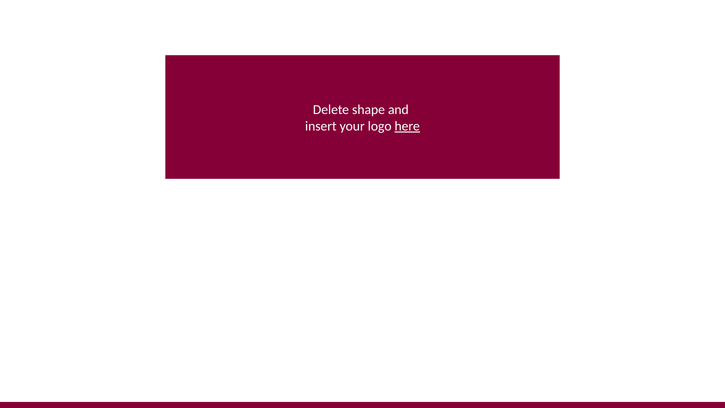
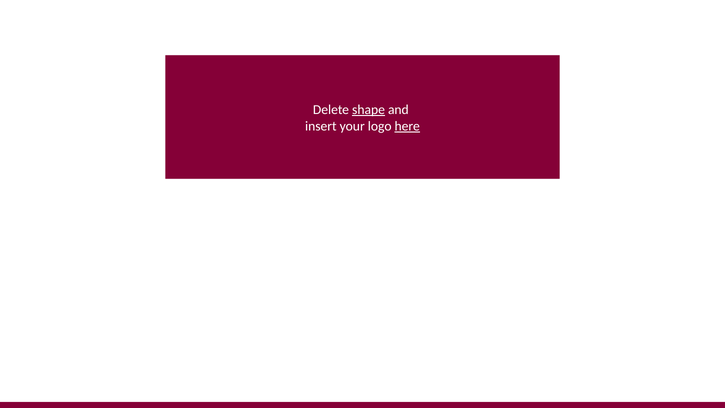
shape underline: none -> present (369, 110)
